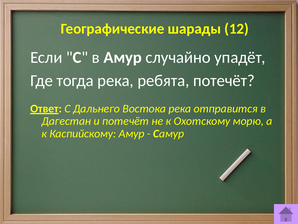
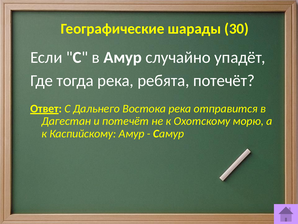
12: 12 -> 30 (237, 29)
